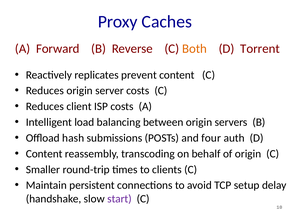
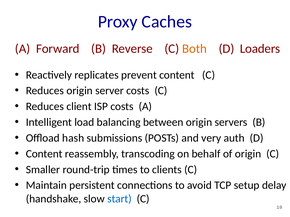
Torrent: Torrent -> Loaders (260, 49)
four: four -> very (211, 138)
start colour: purple -> blue (119, 199)
